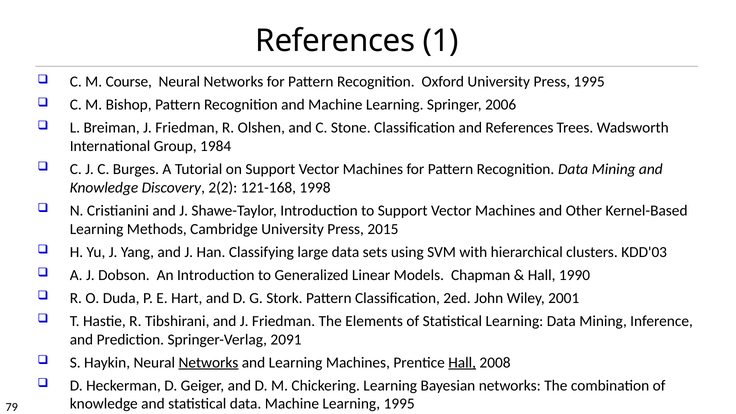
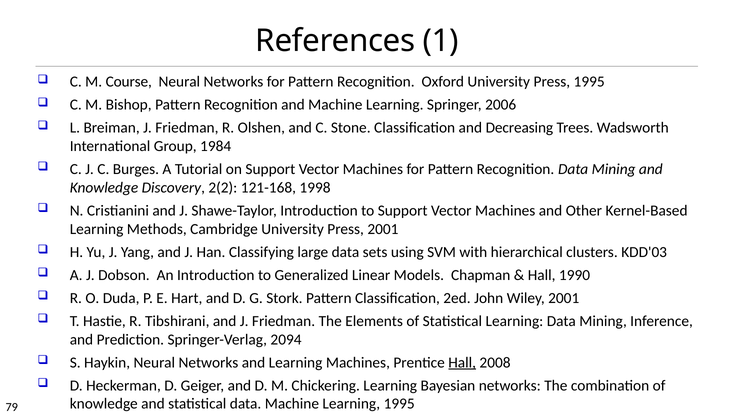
and References: References -> Decreasing (519, 128)
Press 2015: 2015 -> 2001 (383, 229)
2091: 2091 -> 2094 (286, 339)
Networks underline: present -> none (208, 362)
